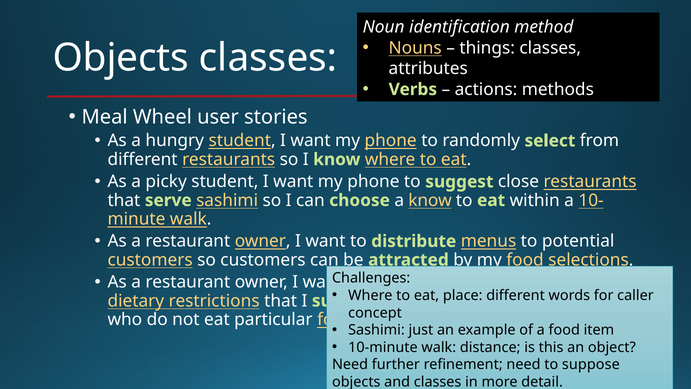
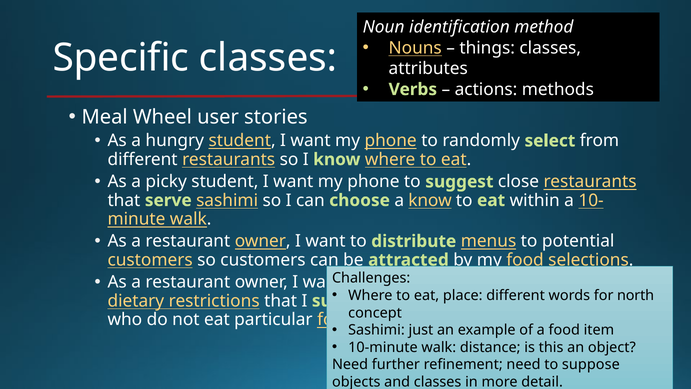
Objects: Objects -> Specific (121, 58)
caller: caller -> north (636, 295)
